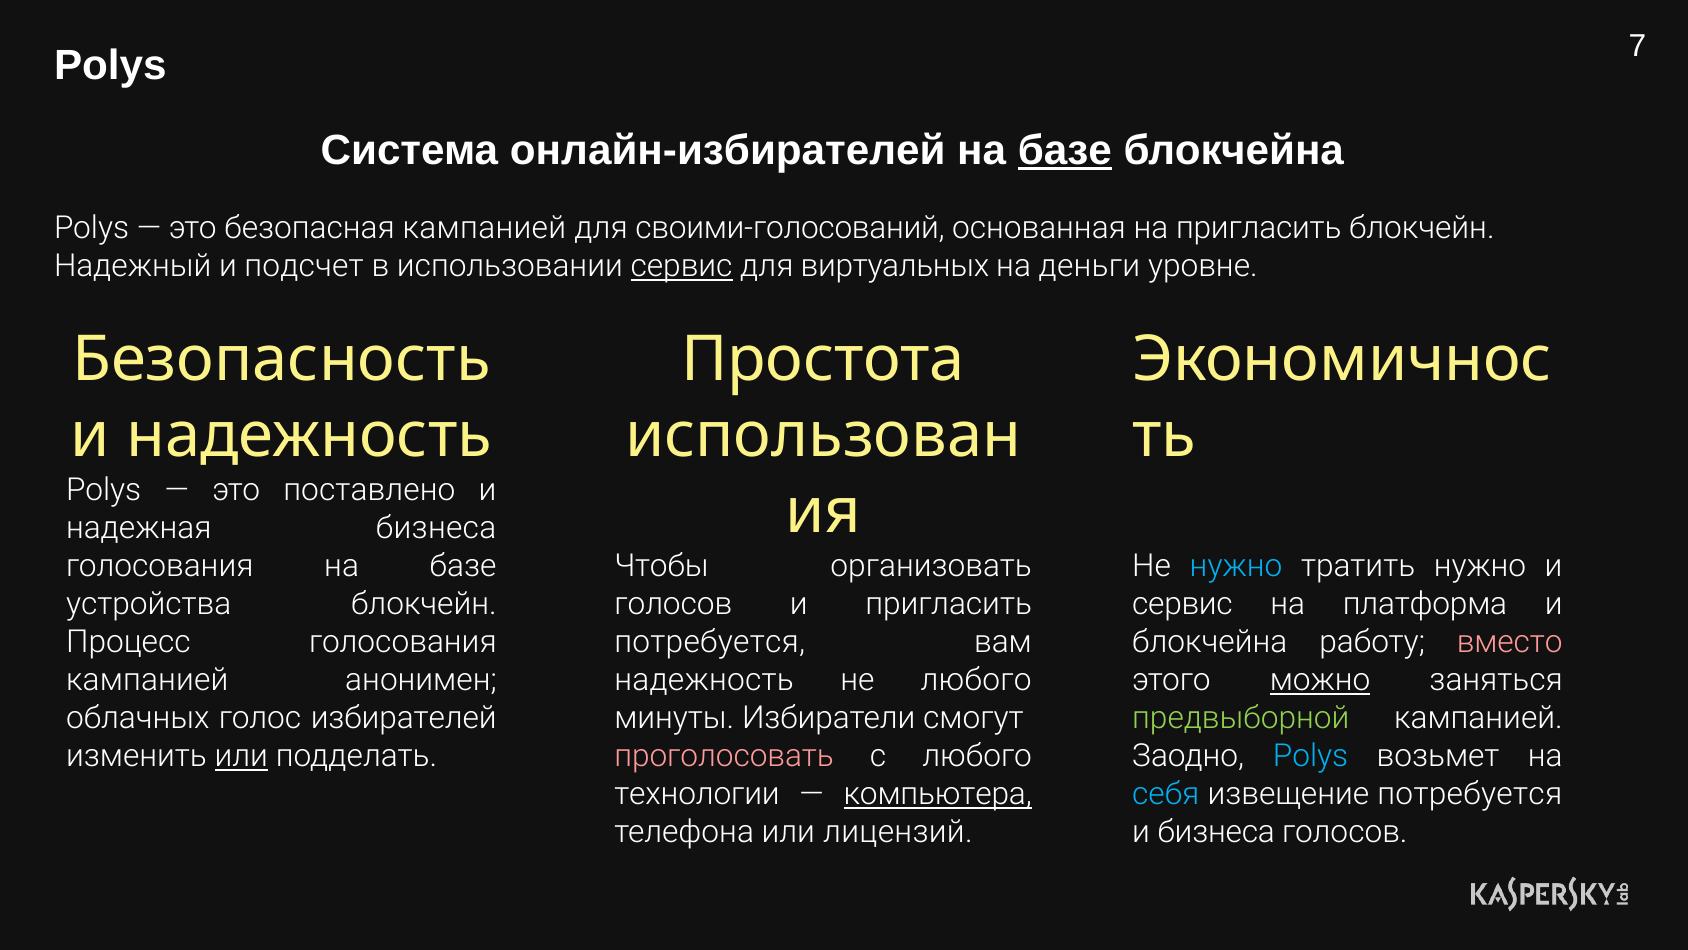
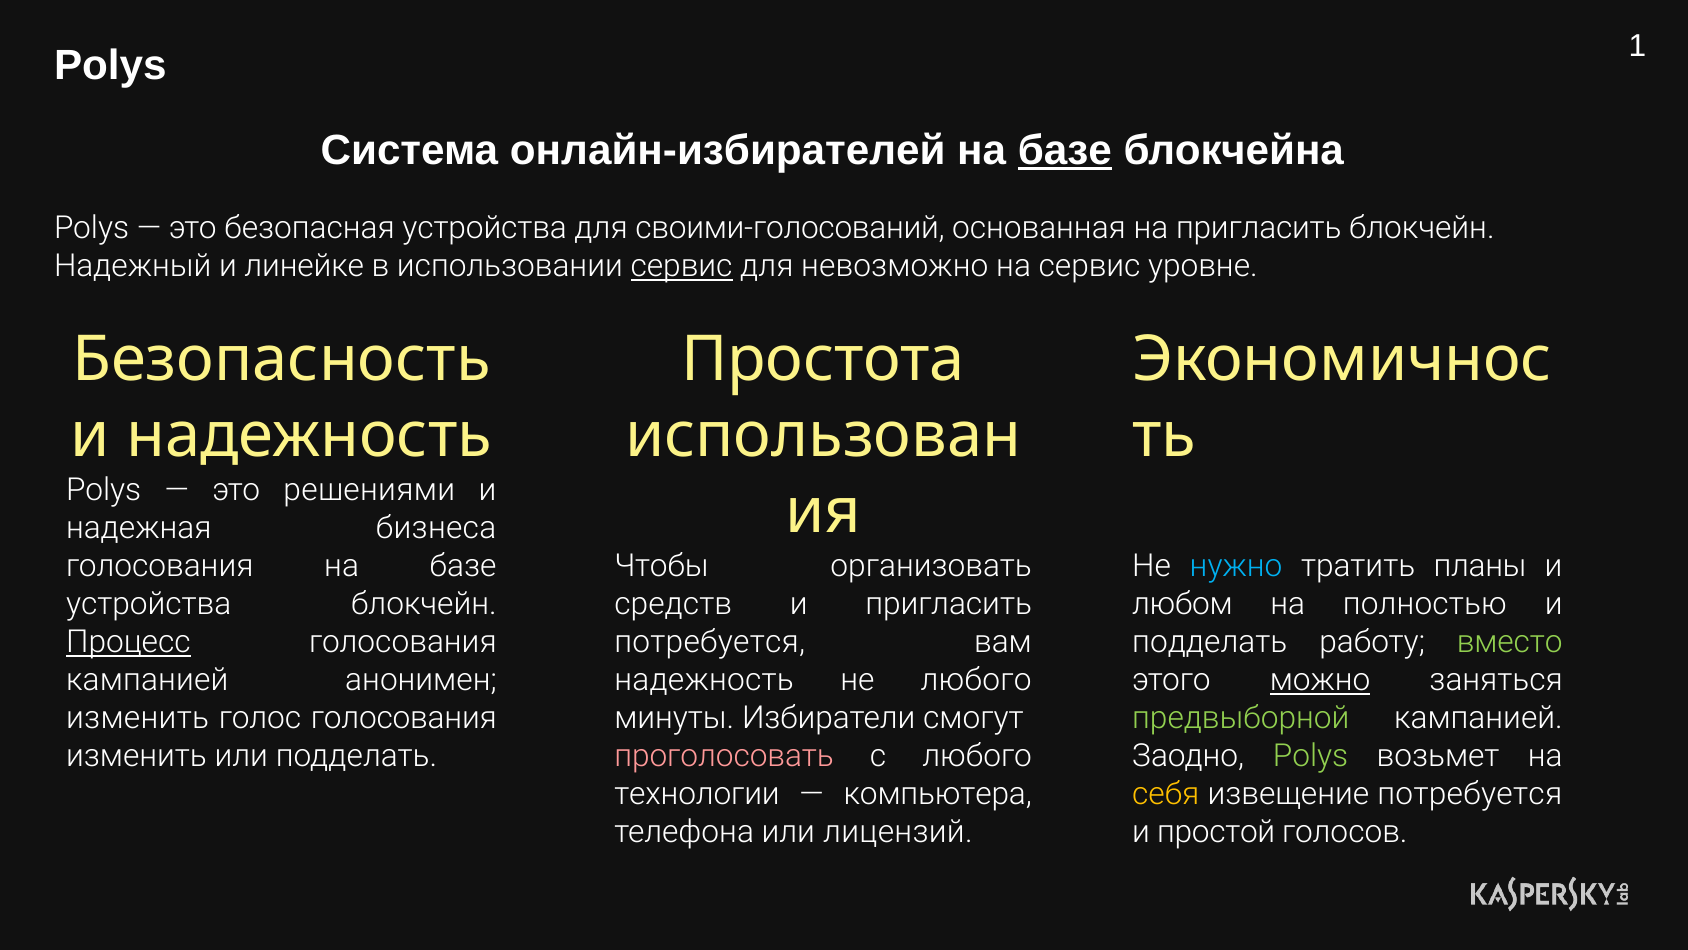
Polys 7: 7 -> 1 (1637, 46)
безопасная кампанией: кампанией -> устройства (485, 228)
подсчет: подсчет -> линейке (304, 266)
виртуальных: виртуальных -> невозможно (895, 266)
на деньги: деньги -> сервис (1090, 266)
поставлено: поставлено -> решениями (369, 490)
тратить нужно: нужно -> планы (1480, 566)
голосов: голосов -> средств (673, 604)
сервис: сервис -> любом (1182, 604)
платформа: платформа -> полностью (1425, 604)
Процесс underline: none -> present (128, 642)
блокчейна: блокчейна -> подделать (1210, 642)
вместо colour: pink -> light green (1510, 642)
облачных: облачных -> изменить (138, 718)
голос избирателей: избирателей -> голосования (404, 718)
или underline: present -> none (241, 756)
Polys colour: light blue -> light green (1311, 756)
компьютера underline: present -> none (938, 794)
себя colour: light blue -> yellow (1166, 794)
и бизнеса: бизнеса -> простой (1216, 832)
